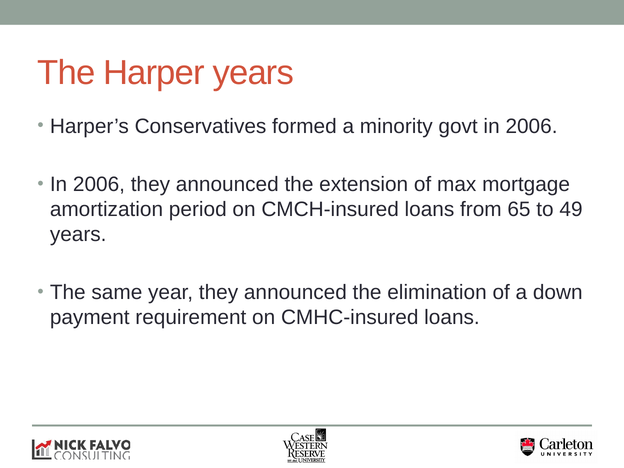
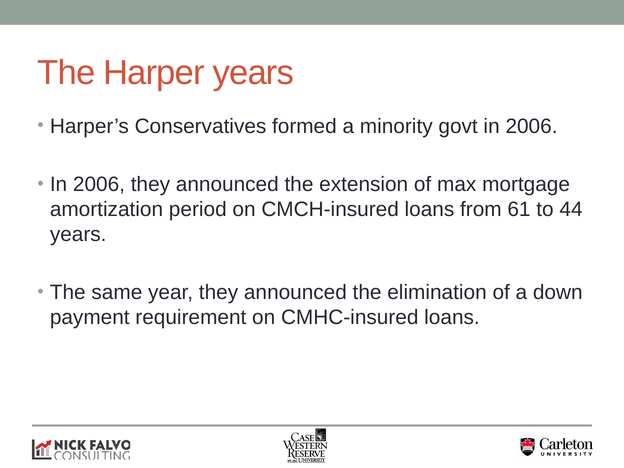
65: 65 -> 61 (519, 209)
49: 49 -> 44 (571, 209)
